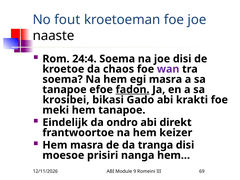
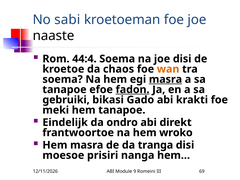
fout: fout -> sabi (67, 20)
24:4: 24:4 -> 44:4 (84, 59)
wan colour: purple -> orange (168, 69)
masra underline: none -> present (165, 79)
krosibei: krosibei -> gebruiki (66, 100)
keizer: keizer -> wroko (176, 133)
